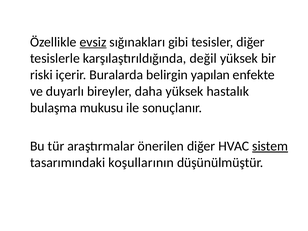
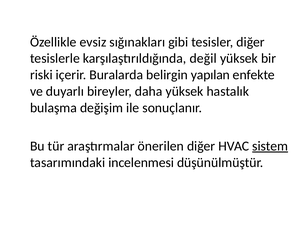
evsiz underline: present -> none (93, 42)
mukusu: mukusu -> değişim (102, 108)
koşullarının: koşullarının -> incelenmesi (141, 163)
